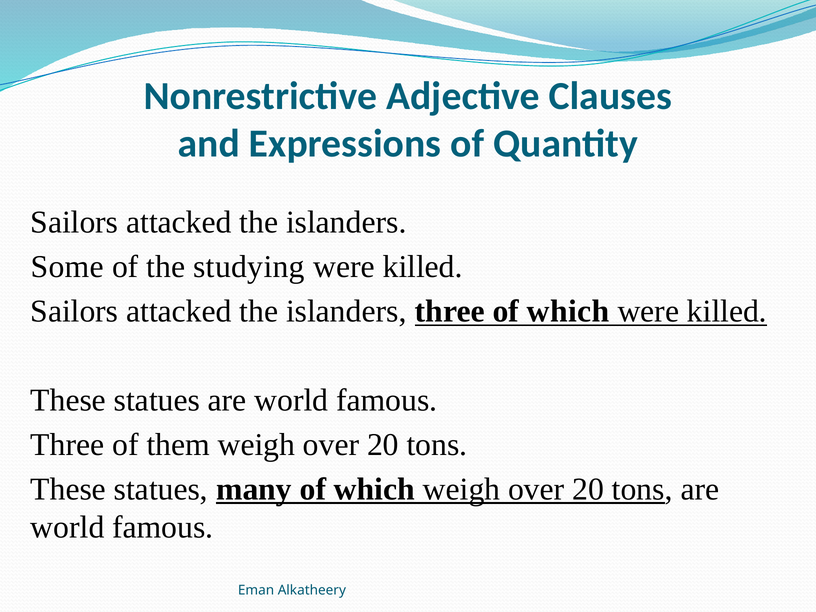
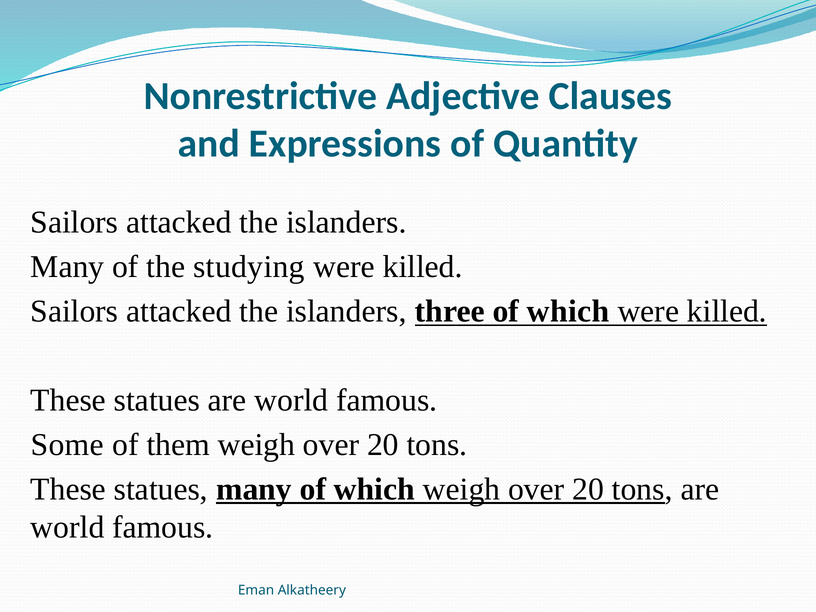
Some: Some -> Many (67, 267)
Three: Three -> Some (67, 445)
